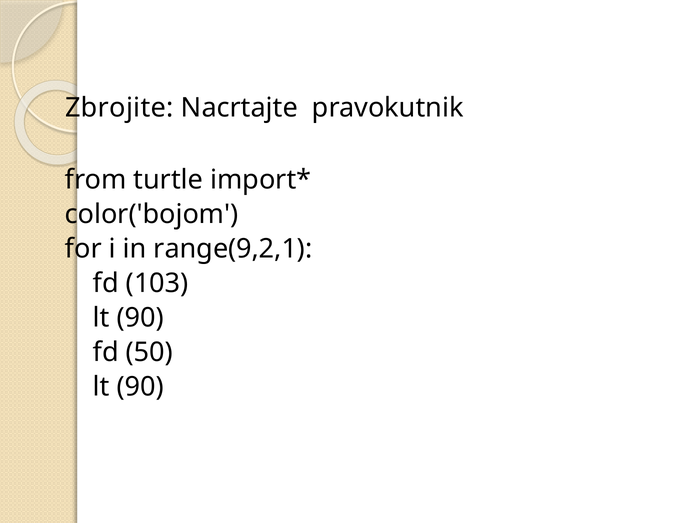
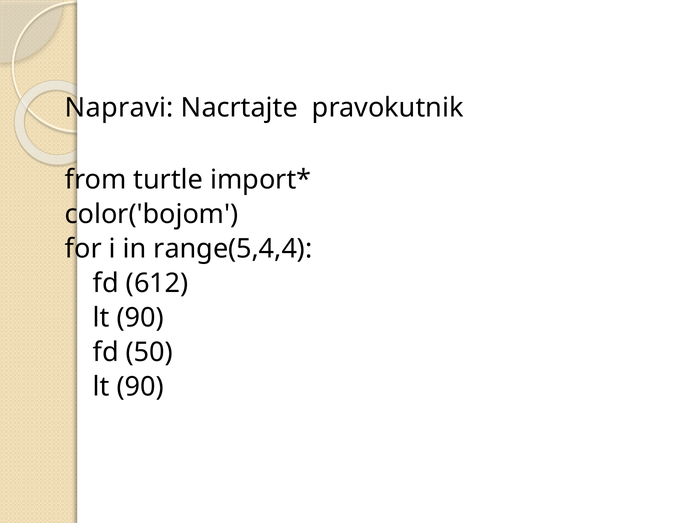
Zbrojite: Zbrojite -> Napravi (119, 108)
range(9,2,1: range(9,2,1 -> range(5,4,4 (233, 249)
103: 103 -> 612 (157, 283)
